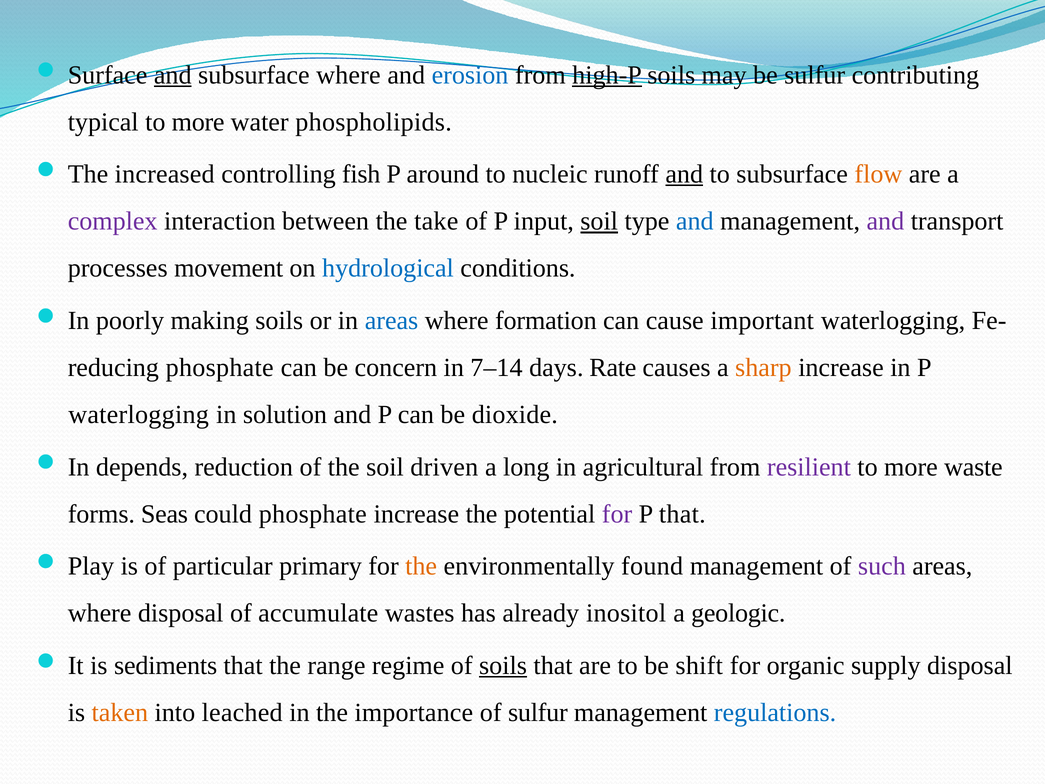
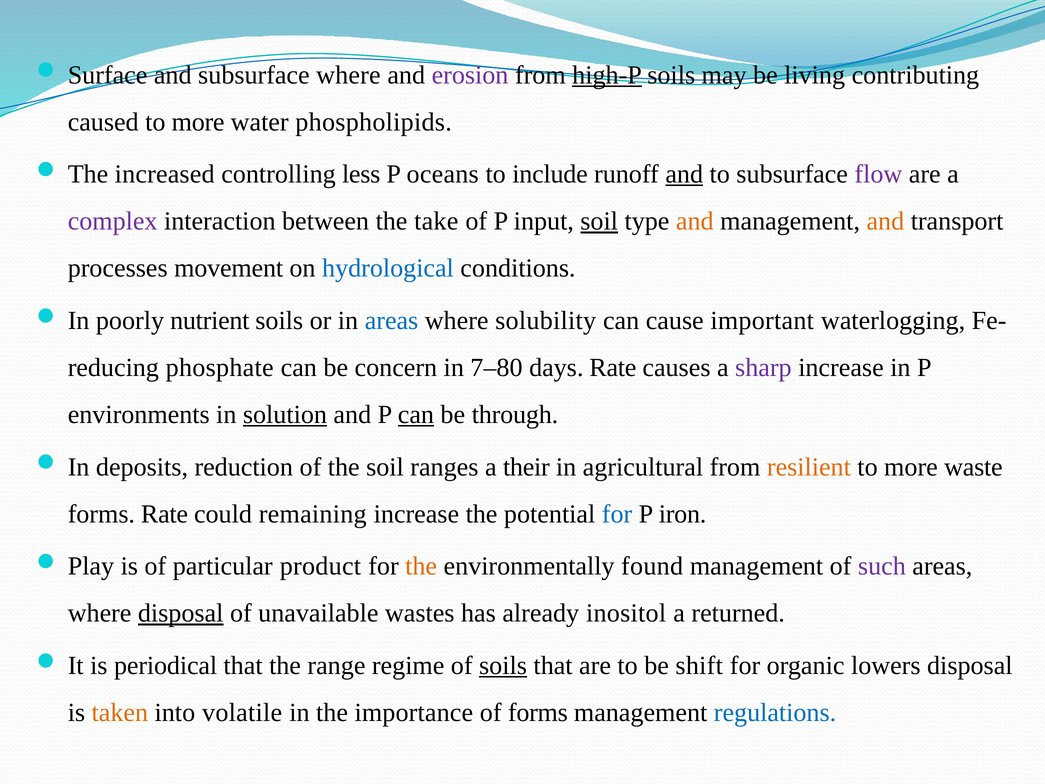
and underline: present -> none (173, 75)
erosion colour: blue -> purple (470, 75)
be sulfur: sulfur -> living (815, 75)
typical: typical -> caused (103, 122)
fish: fish -> less (361, 174)
around: around -> oceans (443, 174)
nucleic: nucleic -> include (550, 174)
flow colour: orange -> purple (878, 174)
and colour: blue -> orange (695, 221)
and colour: purple -> orange (885, 221)
making: making -> nutrient (210, 320)
formation: formation -> solubility (546, 320)
7–14: 7–14 -> 7–80 (496, 367)
sharp colour: orange -> purple (763, 367)
waterlogging: waterlogging -> environments (139, 415)
solution underline: none -> present (285, 415)
can underline: none -> present (416, 415)
dioxide: dioxide -> through (515, 415)
depends: depends -> deposits (142, 467)
driven: driven -> ranges (444, 467)
long: long -> their (526, 467)
resilient colour: purple -> orange (809, 467)
forms Seas: Seas -> Rate (164, 514)
could phosphate: phosphate -> remaining (313, 514)
for colour: purple -> blue (617, 514)
P that: that -> iron (683, 514)
primary: primary -> product (320, 566)
disposal underline: none -> present (181, 613)
accumulate: accumulate -> unavailable (318, 613)
geologic: geologic -> returned (738, 613)
sediments: sediments -> periodical (166, 665)
supply: supply -> lowers (886, 665)
leached: leached -> volatile (242, 712)
of sulfur: sulfur -> forms (538, 712)
